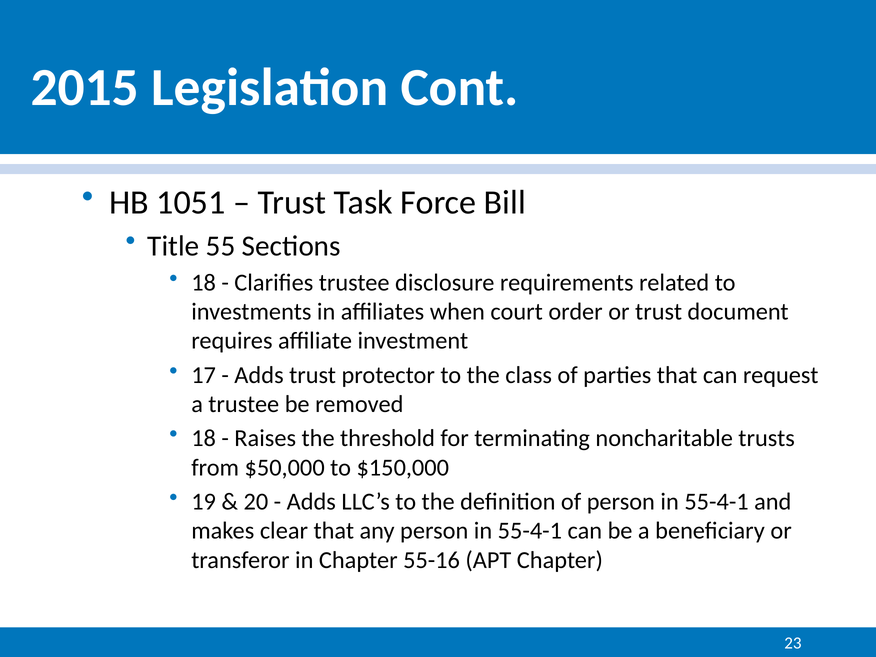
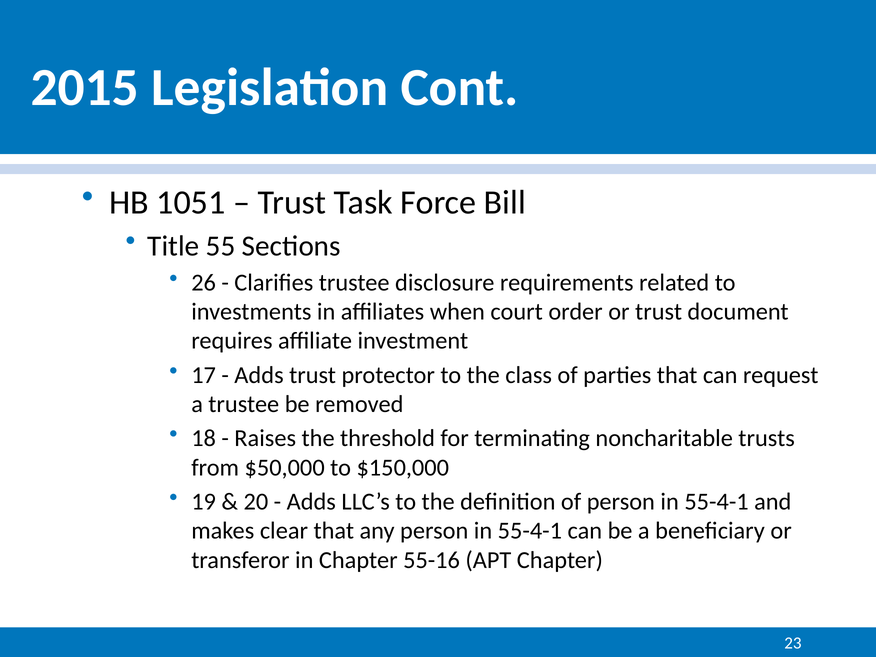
18: 18 -> 26 (204, 283)
